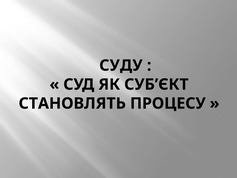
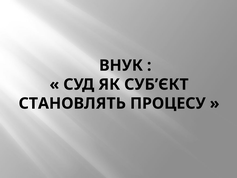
СУДУ: СУДУ -> ВНУК (121, 65)
